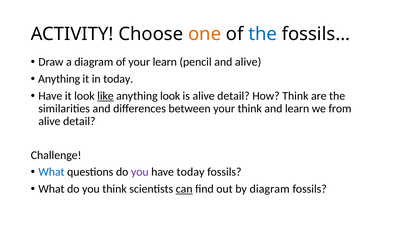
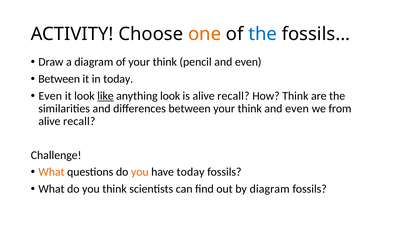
of your learn: learn -> think (165, 62)
pencil and alive: alive -> even (248, 62)
Anything: Anything -> Between (59, 79)
Have: Have -> Even (50, 96)
is alive detail: detail -> recall (233, 96)
learn: learn -> even (297, 109)
detail: detail -> recall (79, 121)
What colour: blue -> orange (51, 172)
you colour: purple -> orange (140, 172)
can underline: present -> none (184, 189)
